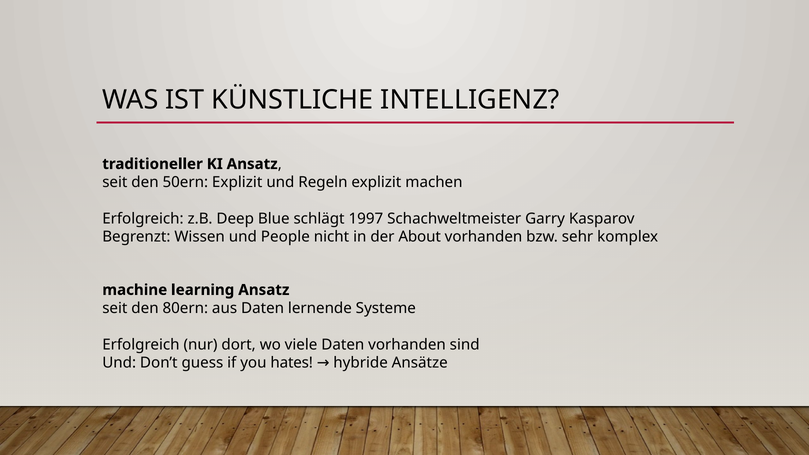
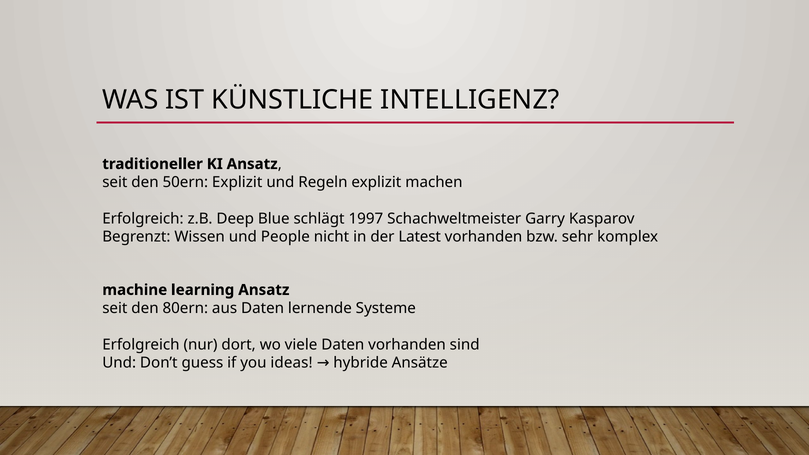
About: About -> Latest (420, 237)
hates: hates -> ideas (292, 363)
